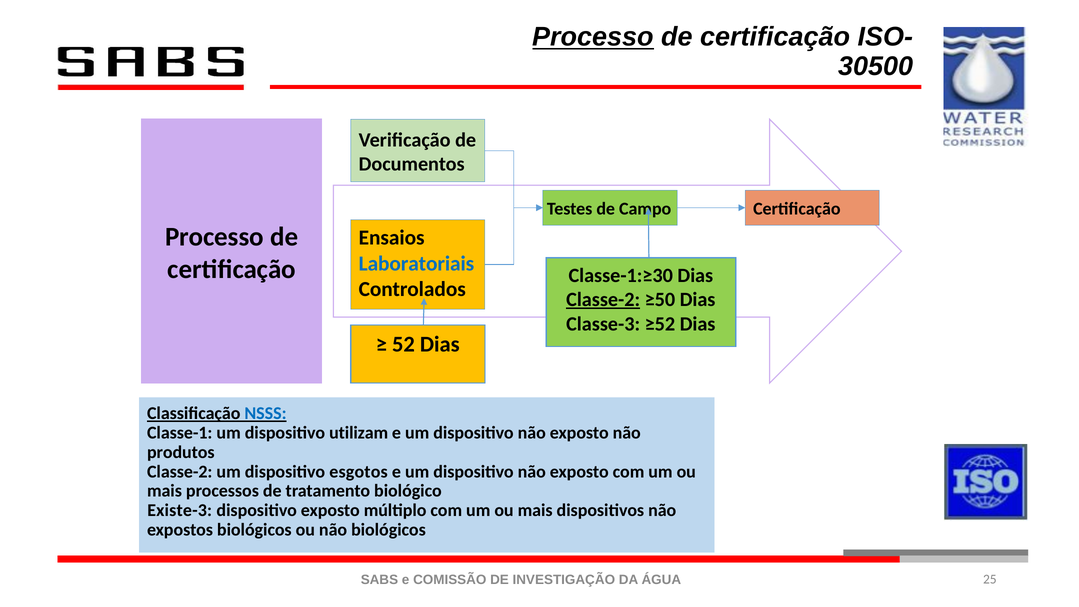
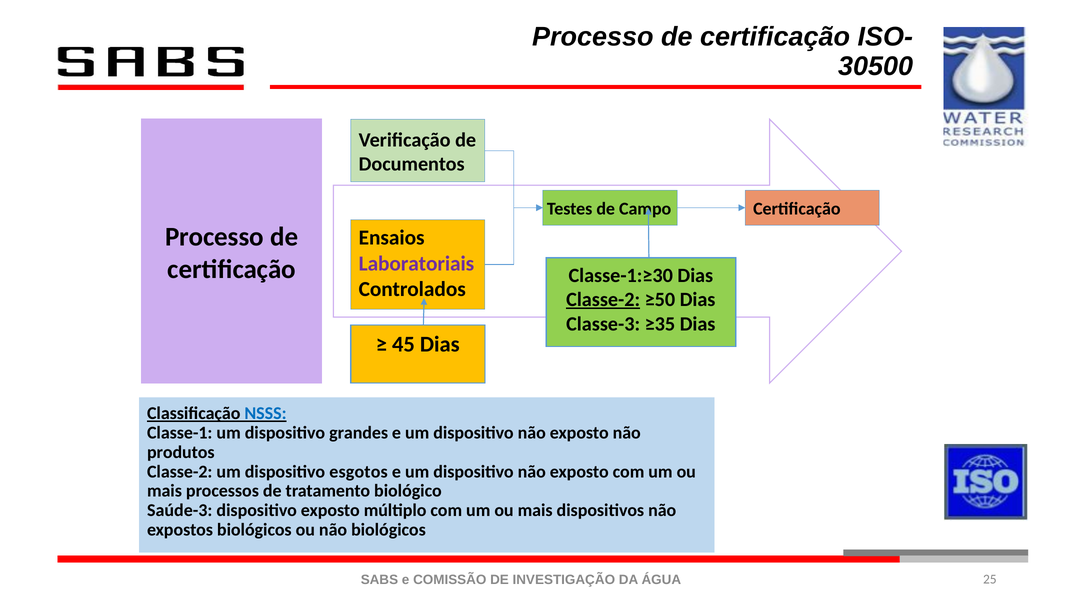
Processo underline: present -> none (593, 37)
Laboratoriais colour: blue -> purple (416, 263)
≥52: ≥52 -> ≥35 (660, 324)
52: 52 -> 45 (403, 344)
utilizam: utilizam -> grandes (359, 433)
Existe-3: Existe-3 -> Saúde-3 (180, 510)
